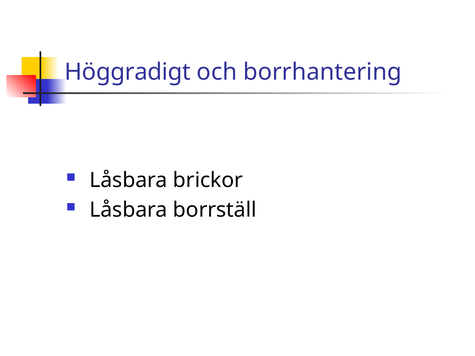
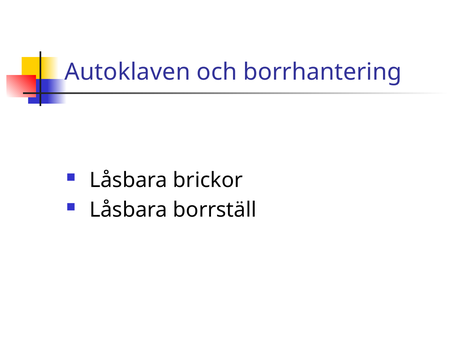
Höggradigt: Höggradigt -> Autoklaven (127, 72)
